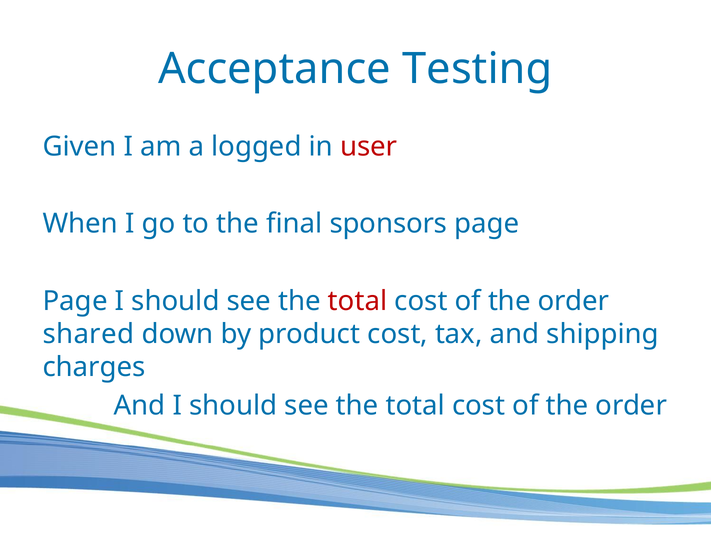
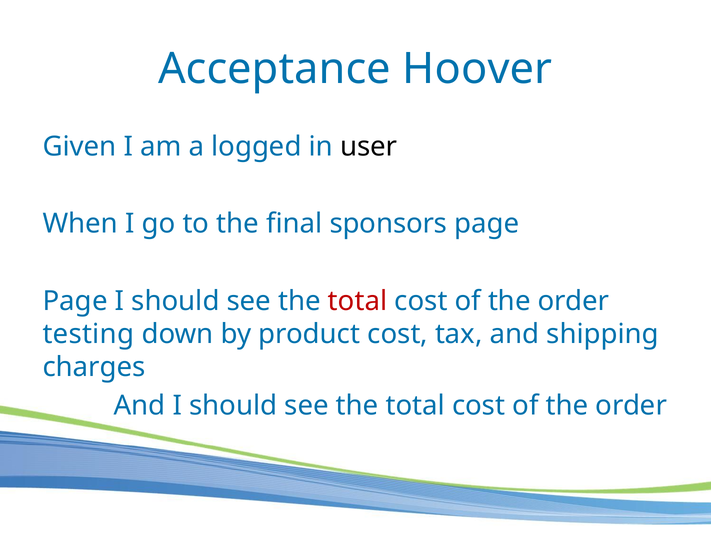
Testing: Testing -> Hoover (477, 69)
user colour: red -> black (369, 146)
shared: shared -> testing (88, 334)
